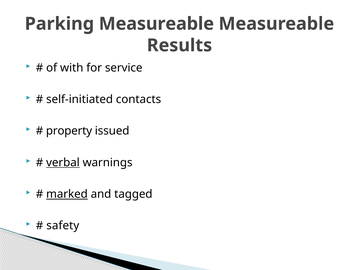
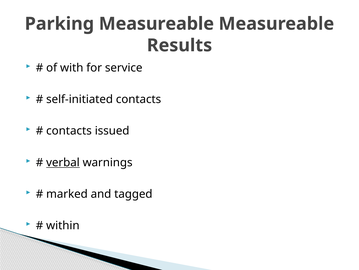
property: property -> contacts (69, 131)
marked underline: present -> none (67, 194)
safety: safety -> within (63, 225)
